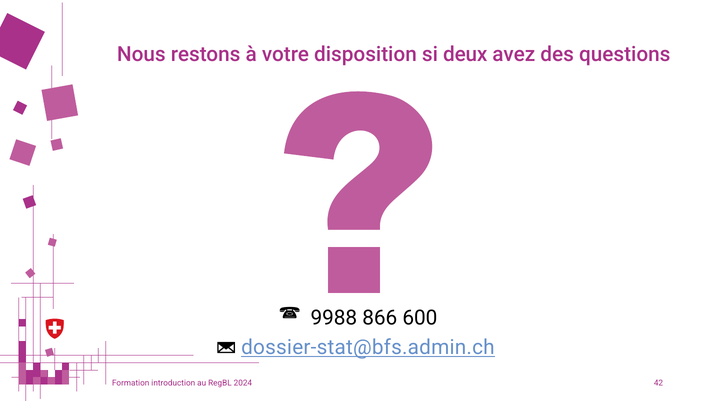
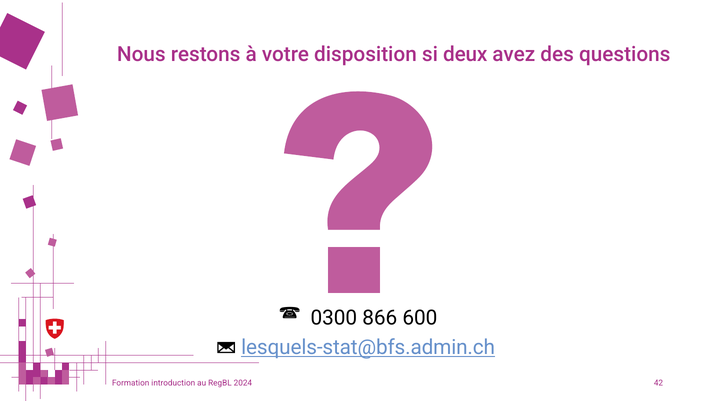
9988: 9988 -> 0300 (334, 318)
dossier-stat@bfs.admin.ch: dossier-stat@bfs.admin.ch -> lesquels-stat@bfs.admin.ch (368, 347)
